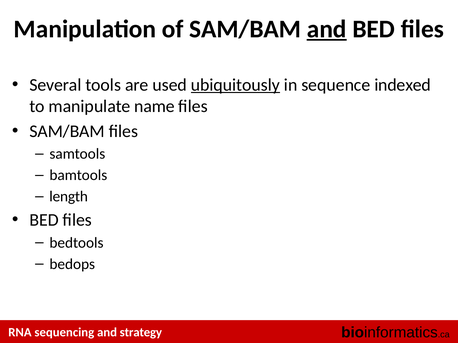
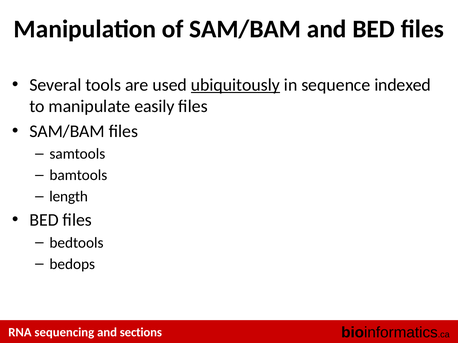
and underline: present -> none (327, 29)
name: name -> easily (154, 106)
strategy: strategy -> sections (141, 333)
